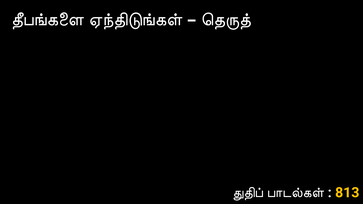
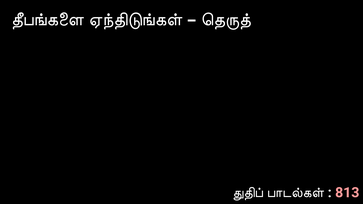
813 colour: yellow -> pink (347, 193)
